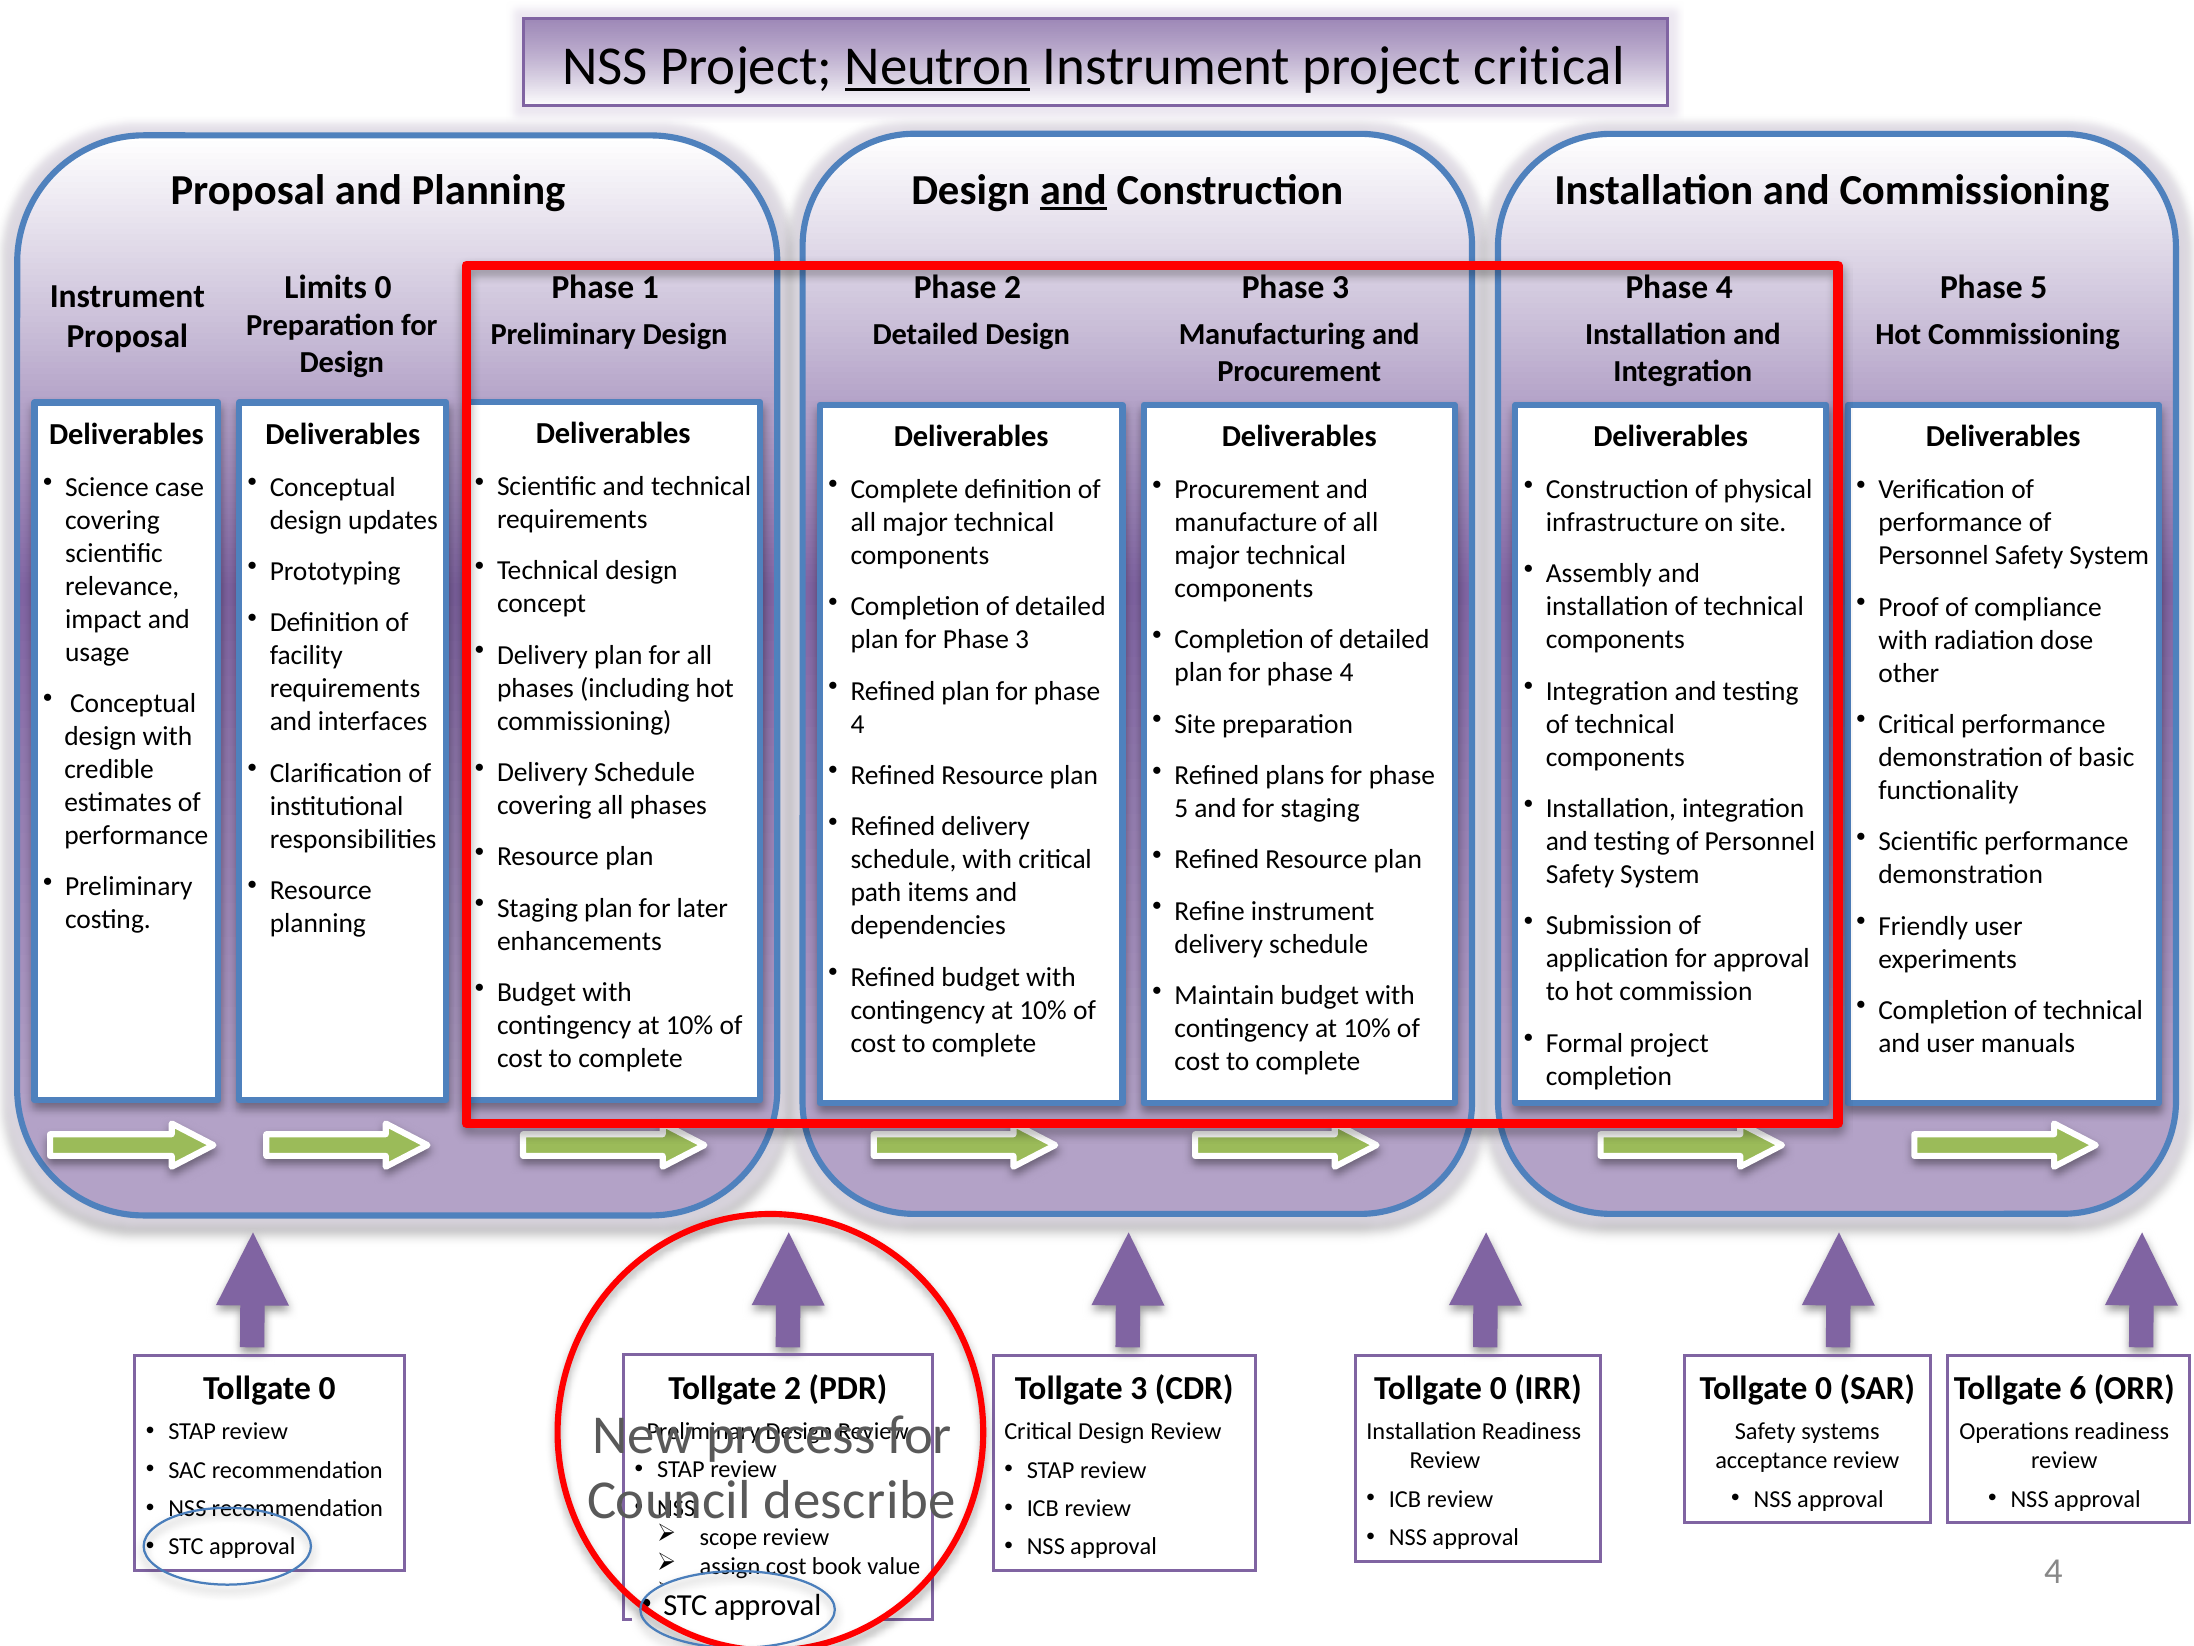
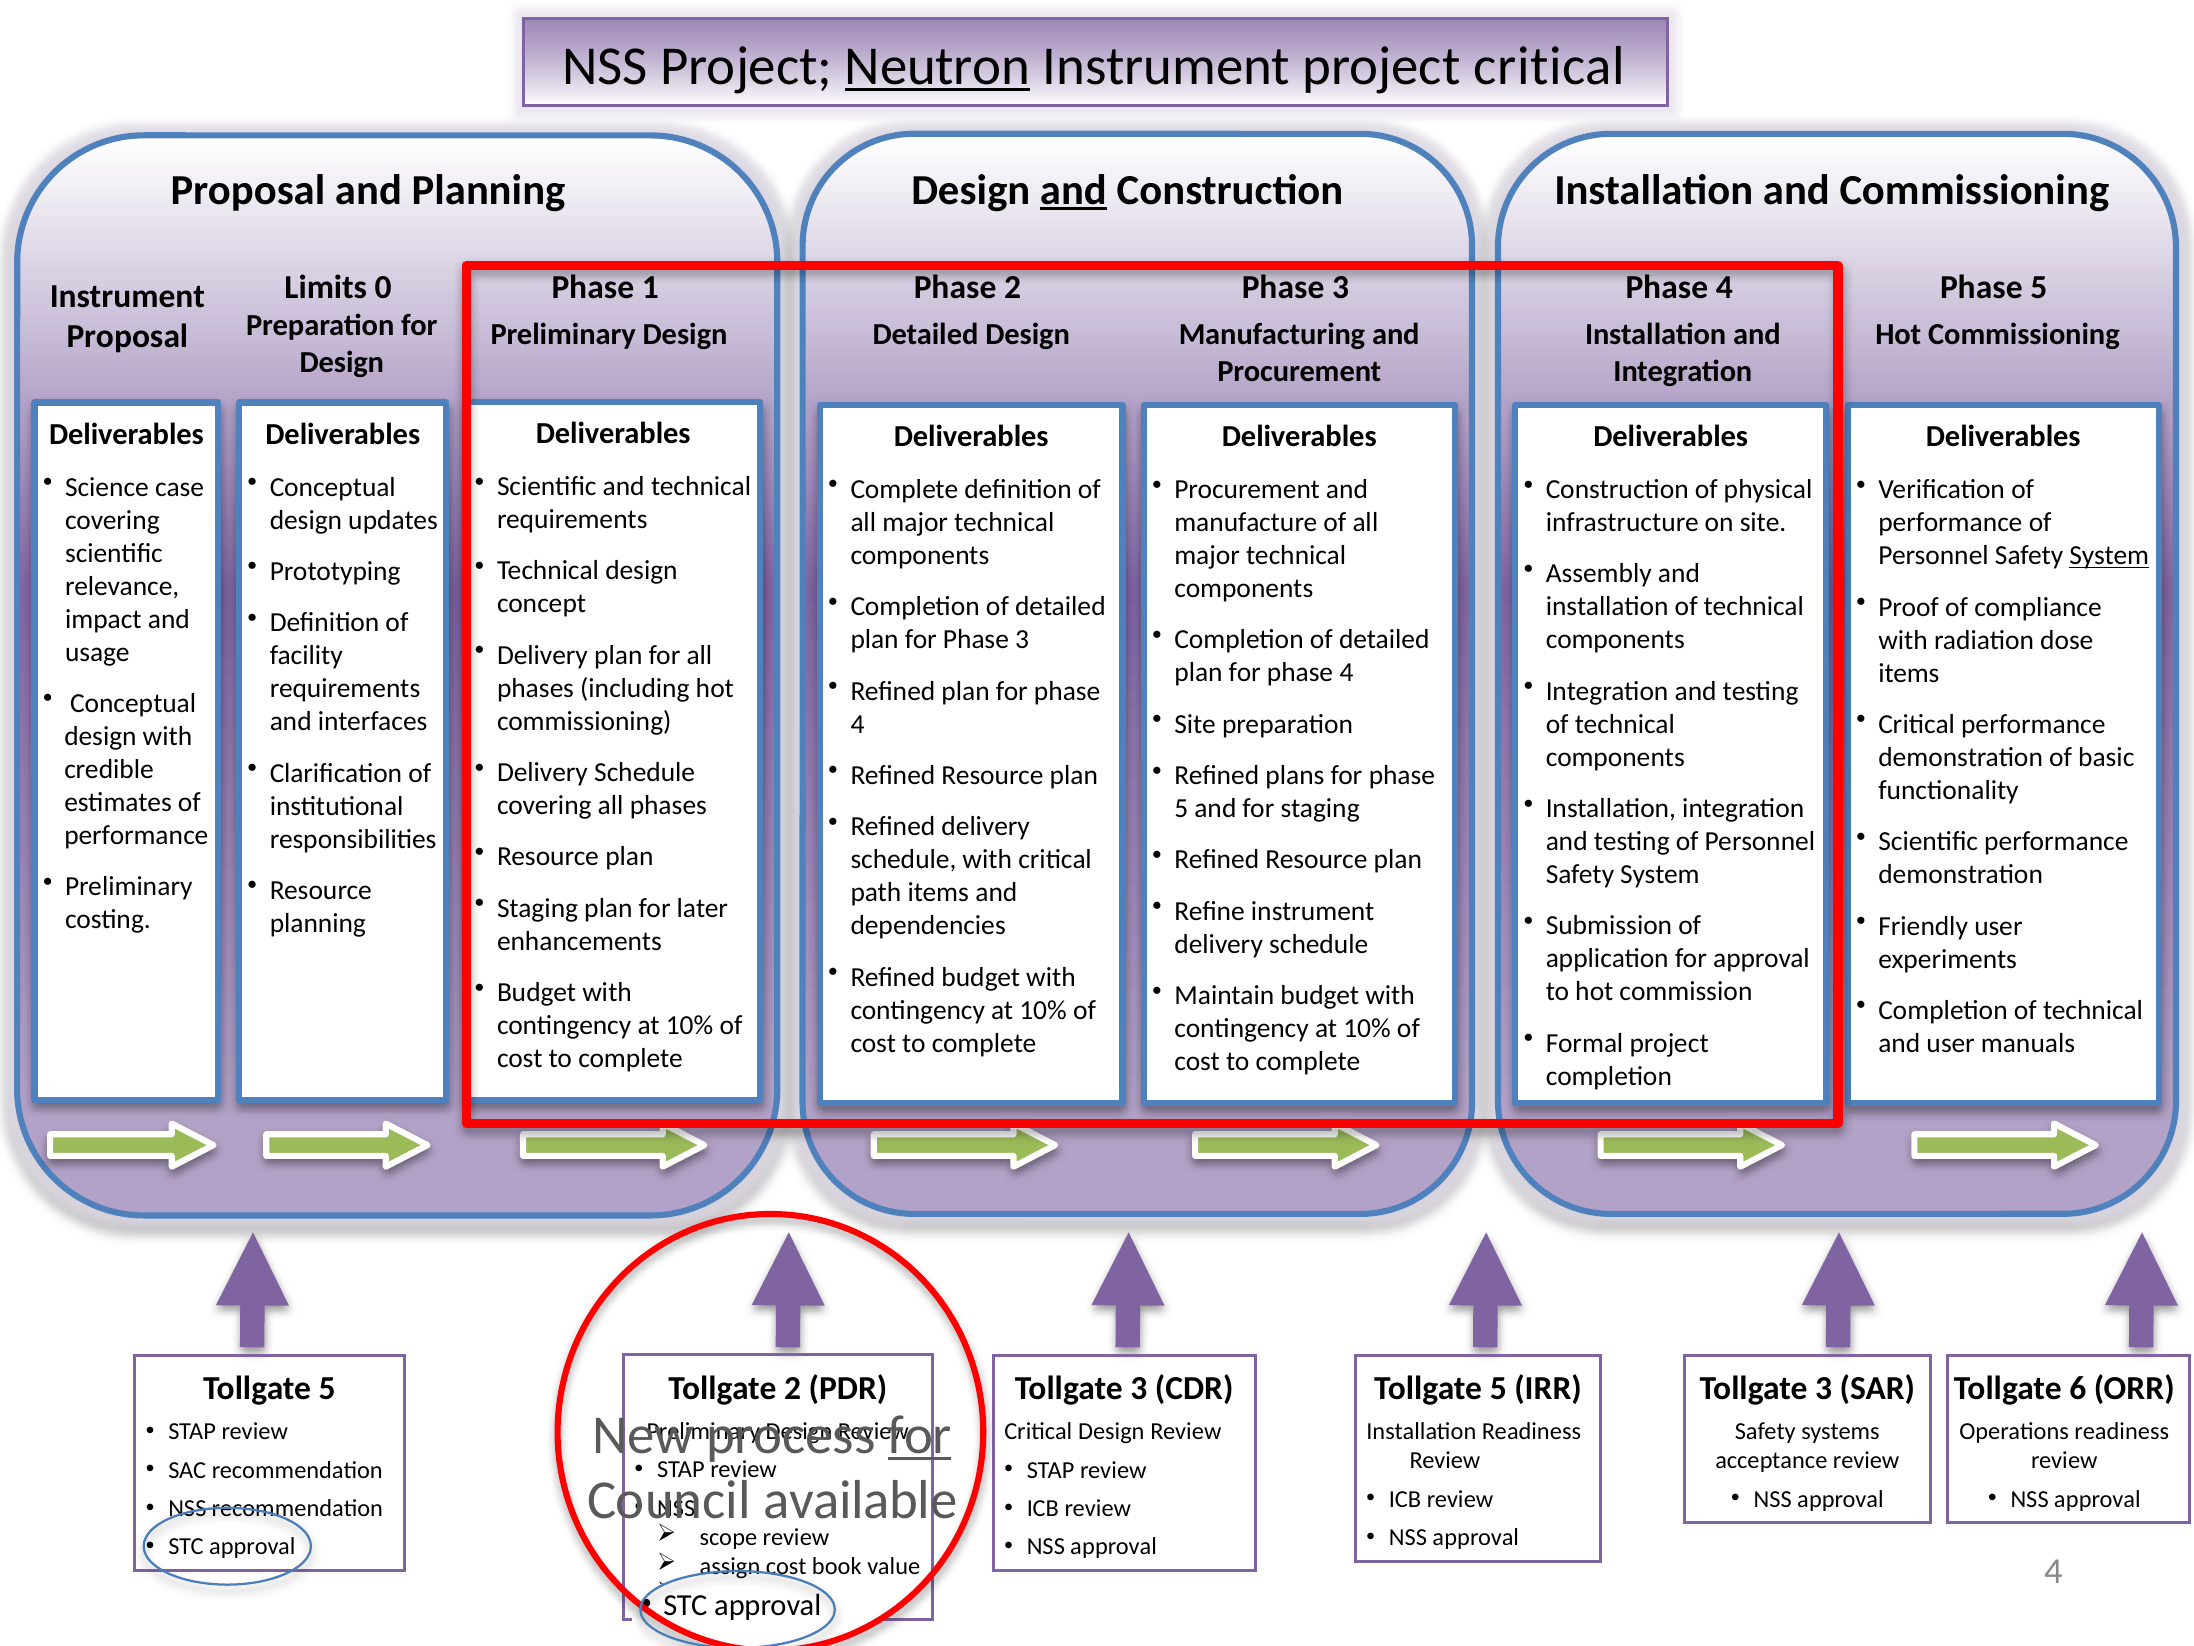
System underline: none -> present (2109, 556)
other: other -> items (1909, 673)
0: 0 -> 5 (327, 1388)
0: 0 -> 5 (1498, 1388)
0: 0 -> 3 (1824, 1388)
for underline: none -> present (920, 1435)
describe: describe -> available (860, 1500)
